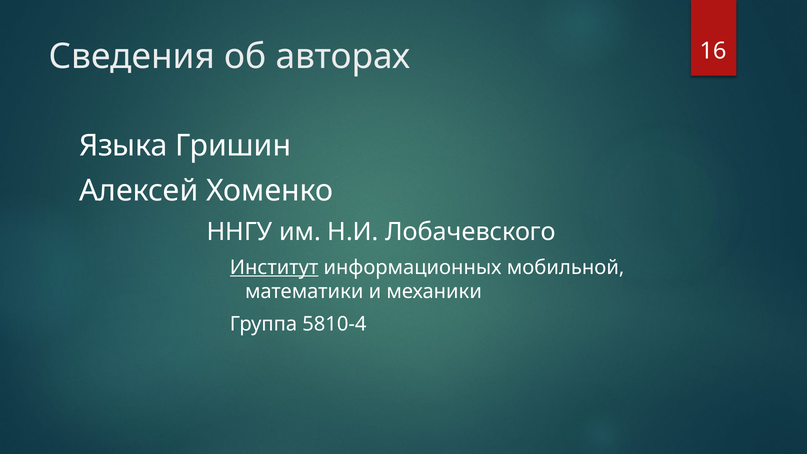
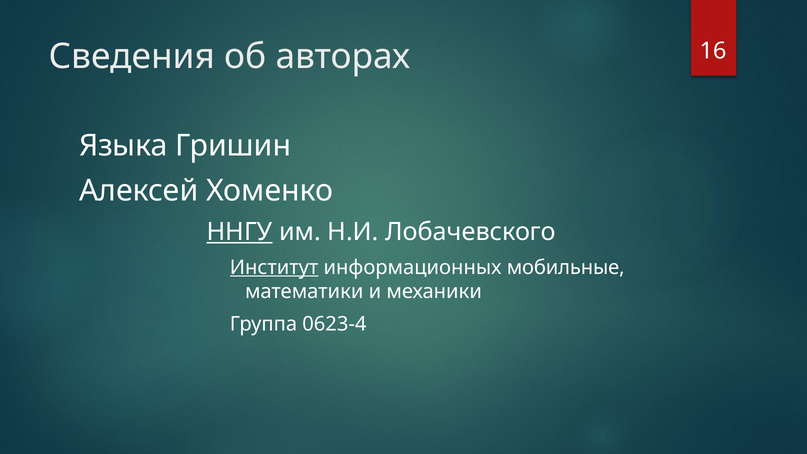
ННГУ underline: none -> present (240, 232)
мобильной: мобильной -> мобильные (566, 267)
5810-4: 5810-4 -> 0623-4 (334, 324)
